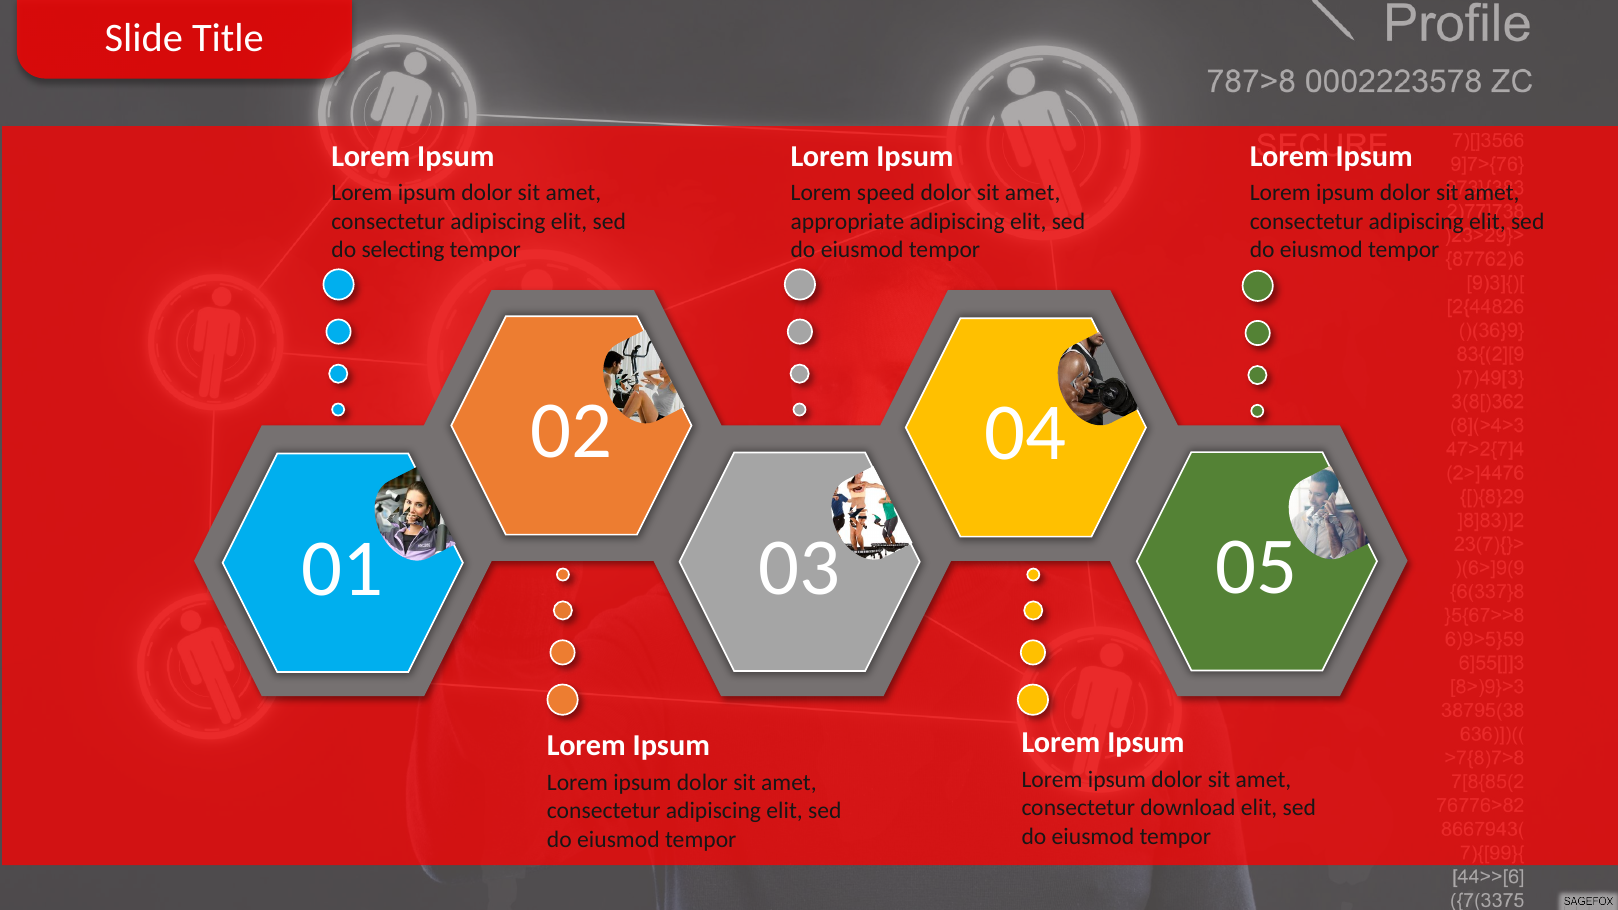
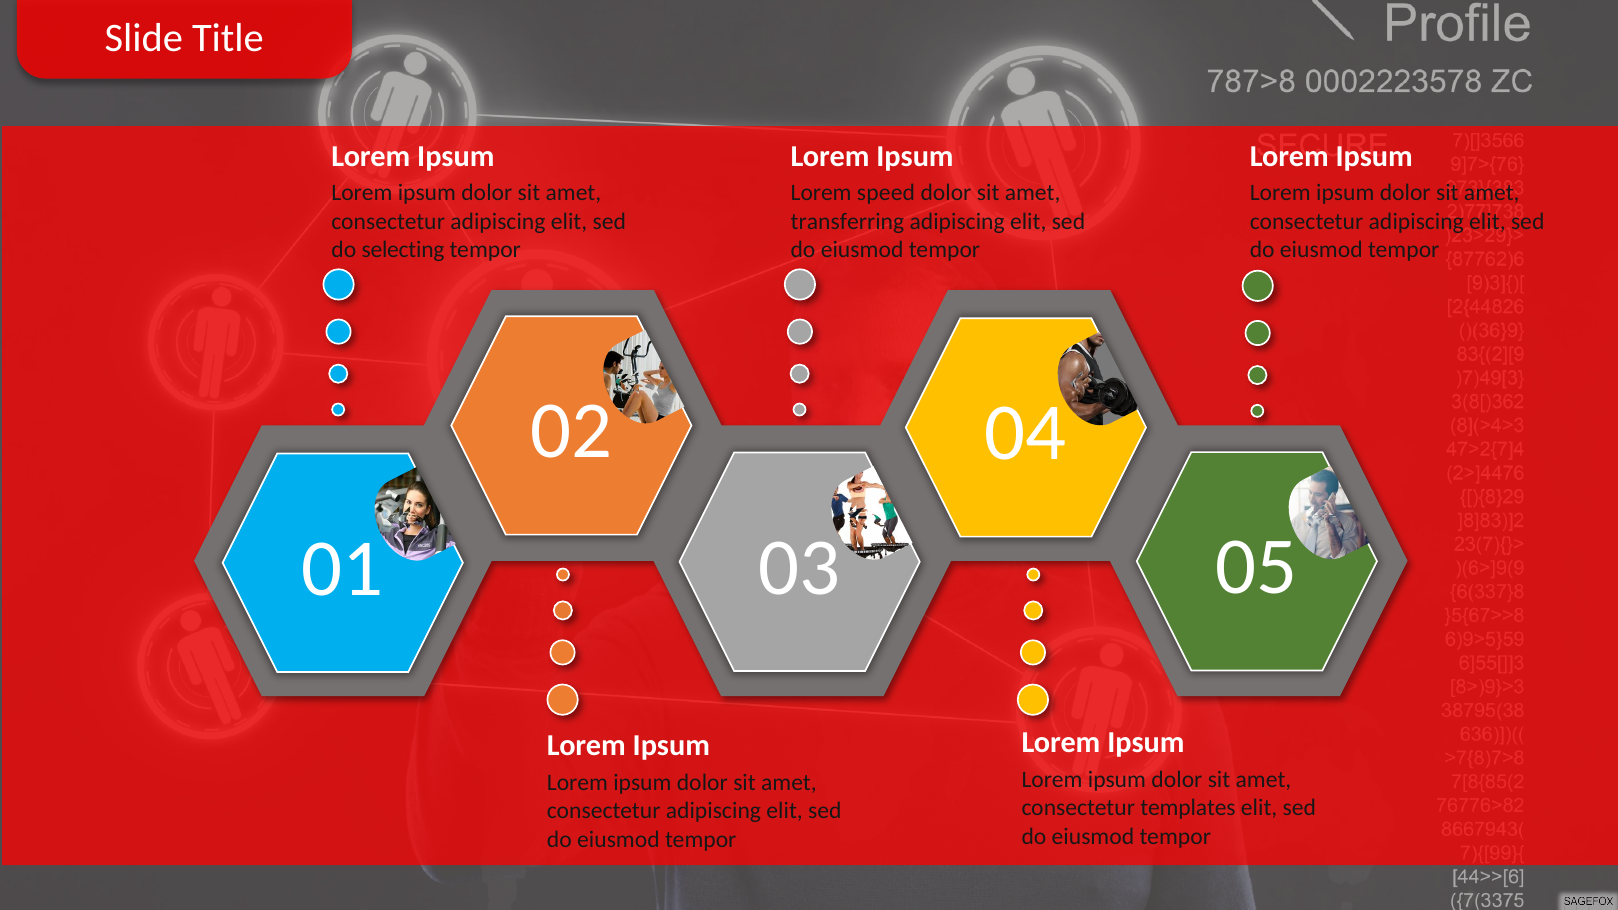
appropriate: appropriate -> transferring (847, 221)
download: download -> templates (1188, 808)
